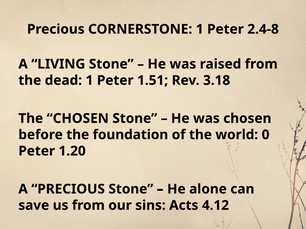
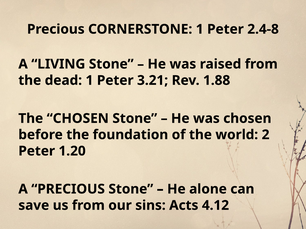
1.51: 1.51 -> 3.21 (153, 81)
3.18: 3.18 -> 1.88 (217, 81)
0: 0 -> 2 (266, 135)
